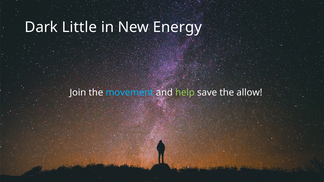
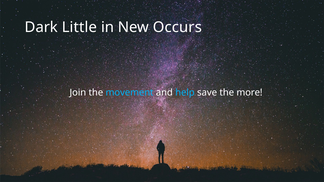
Energy: Energy -> Occurs (177, 27)
help colour: light green -> light blue (185, 93)
allow: allow -> more (249, 93)
